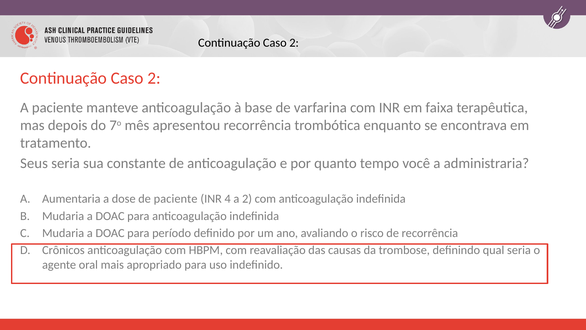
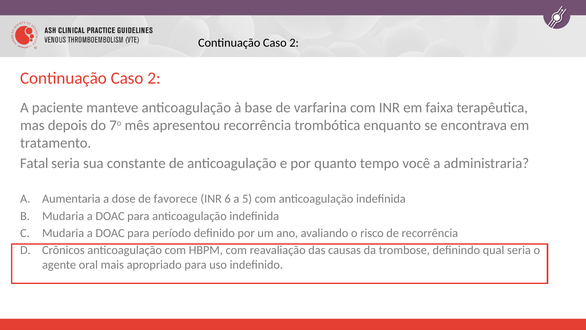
Seus: Seus -> Fatal (34, 163)
de paciente: paciente -> favorece (176, 199)
4: 4 -> 6 (228, 199)
a 2: 2 -> 5 (247, 199)
